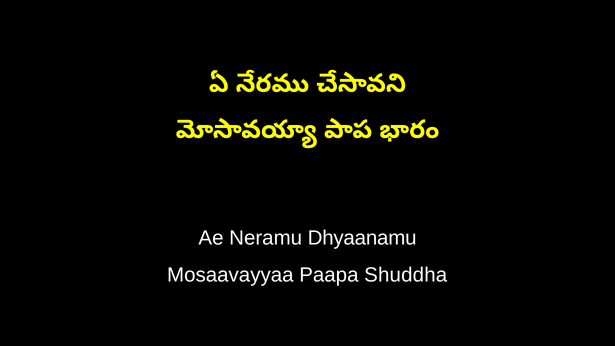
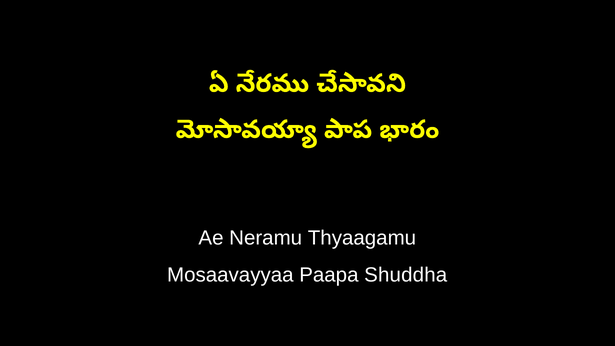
Dhyaanamu: Dhyaanamu -> Thyaagamu (362, 238)
